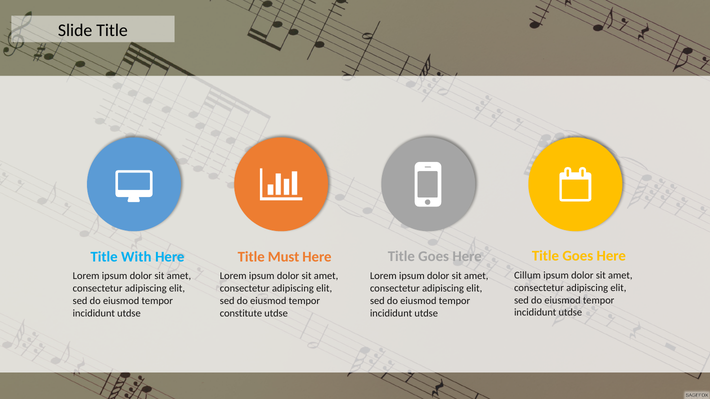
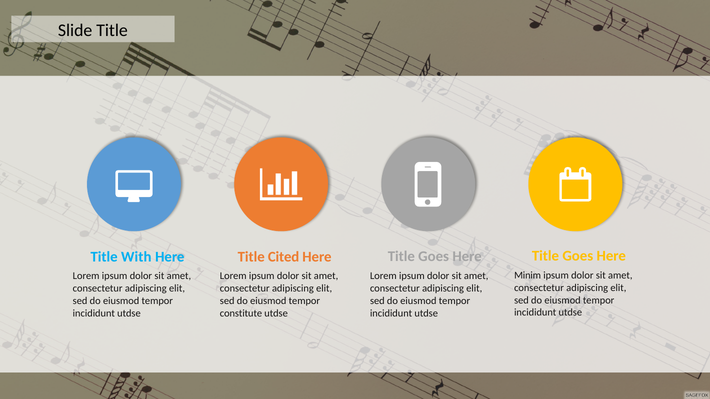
Must: Must -> Cited (284, 257)
Cillum: Cillum -> Minim (528, 276)
